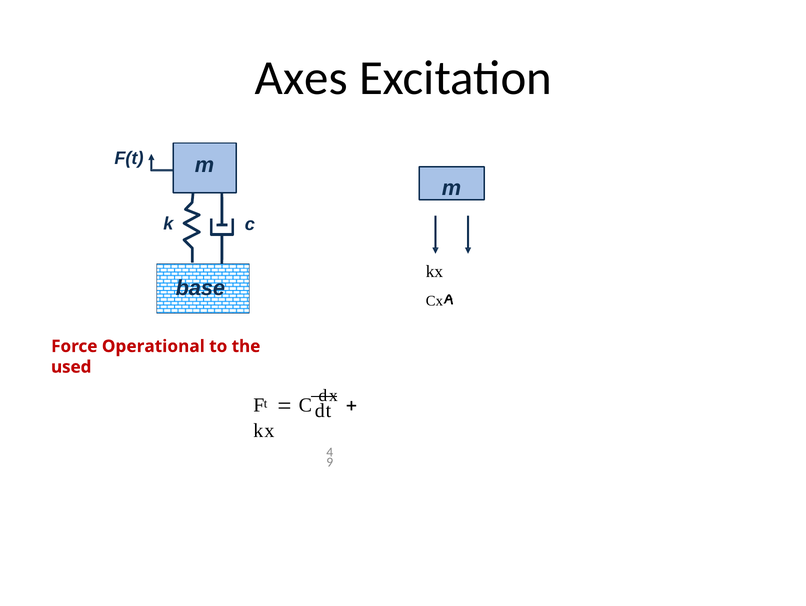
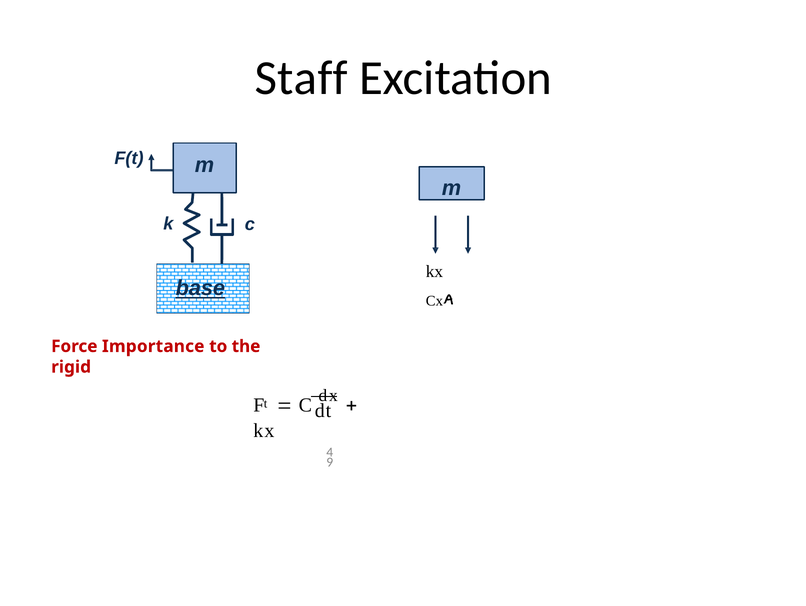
Axes: Axes -> Staff (301, 78)
base underline: none -> present (200, 288)
Operational: Operational -> Importance (153, 346)
used: used -> rigid (71, 367)
